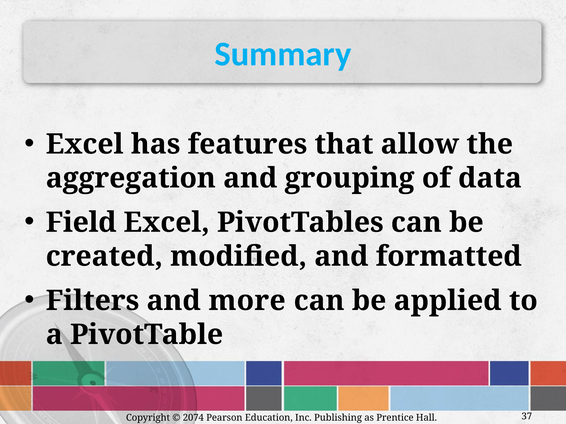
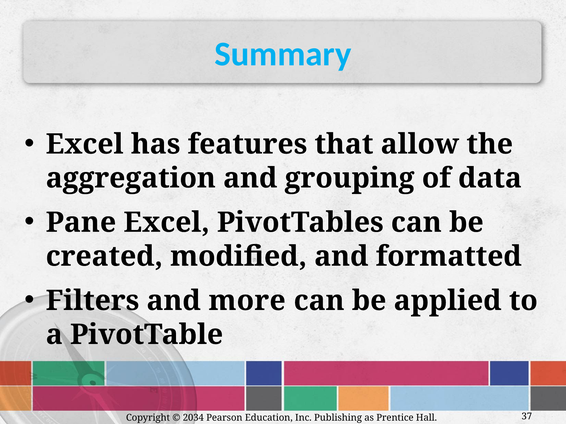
Field: Field -> Pane (81, 223)
2074: 2074 -> 2034 (193, 418)
